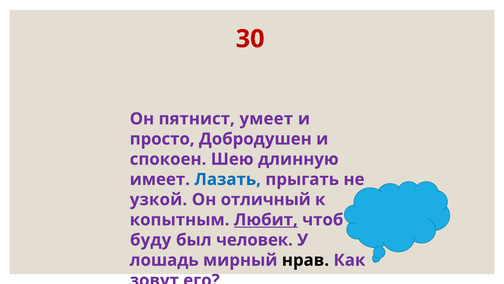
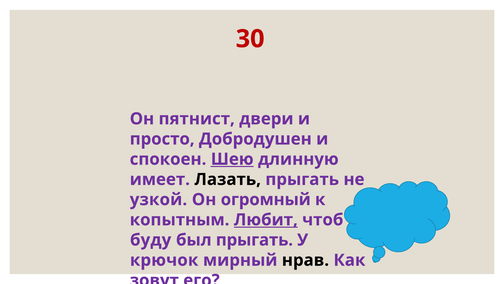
умеет: умеет -> двери (266, 119)
Шею underline: none -> present (232, 159)
Лазать colour: blue -> black (228, 179)
отличный: отличный -> огромный (266, 199)
был человек: человек -> прыгать (254, 240)
лошадь: лошадь -> крючок (164, 260)
